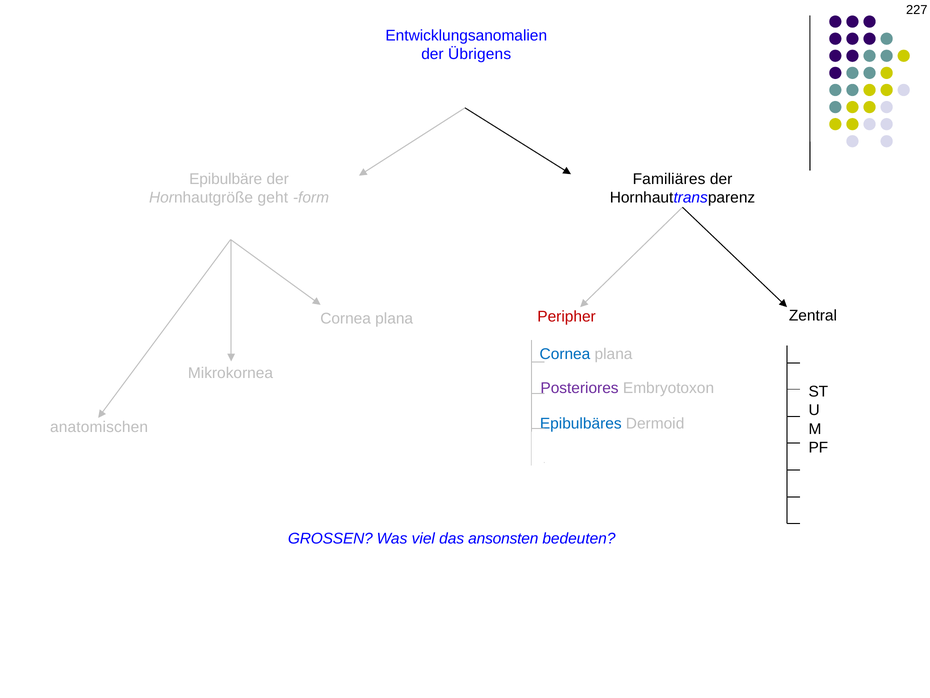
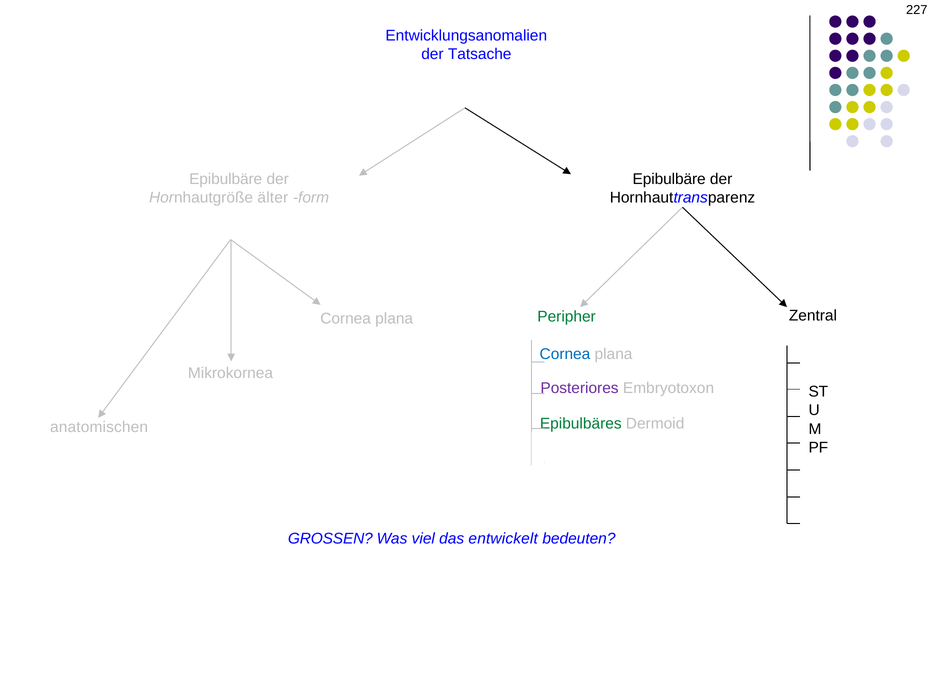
Übrigens: Übrigens -> Tatsache (480, 54)
Familiäres: Familiäres -> Epibulbäre (669, 179)
geht: geht -> älter (273, 198)
Peripher colour: red -> green (567, 316)
Epibulbäres colour: blue -> green (581, 423)
ansonsten: ansonsten -> entwickelt (503, 538)
